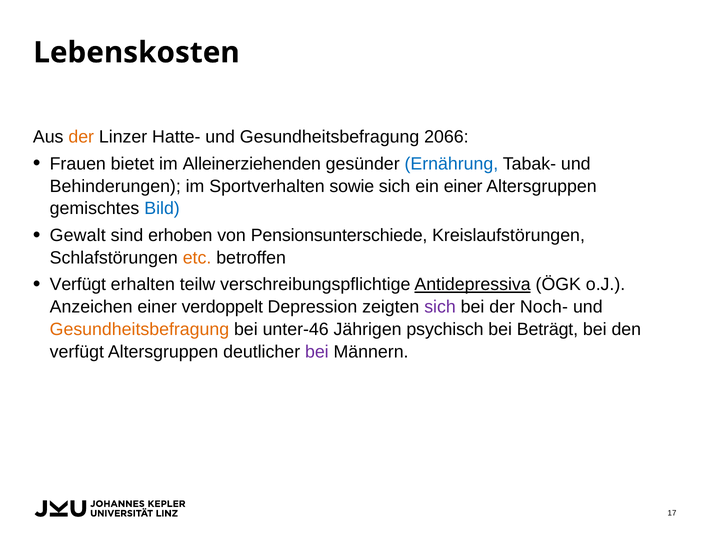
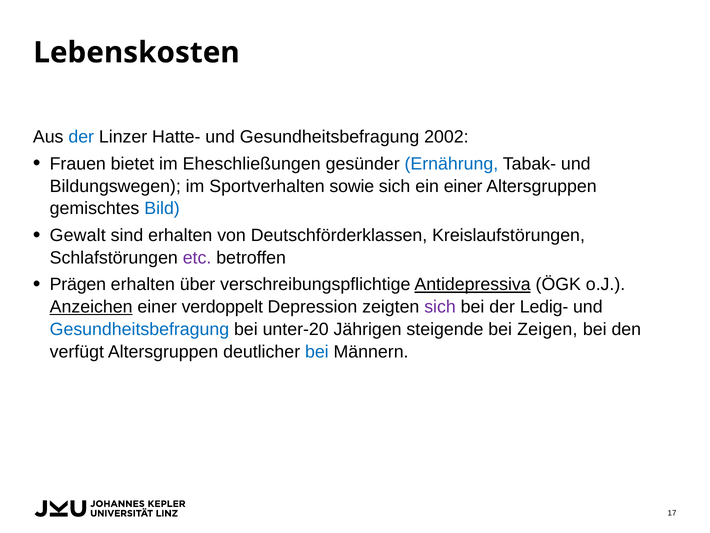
der colour: orange -> blue (81, 137)
2066: 2066 -> 2002 (446, 137)
Alleinerziehenden: Alleinerziehenden -> Eheschließungen (252, 164)
Behinderungen: Behinderungen -> Bildungswegen (115, 186)
sind erhoben: erhoben -> erhalten (180, 235)
Pensionsunterschiede: Pensionsunterschiede -> Deutschförderklassen (339, 235)
etc colour: orange -> purple (197, 258)
Verfügt: Verfügt -> Prägen (78, 284)
teilw: teilw -> über (198, 284)
Anzeichen underline: none -> present (91, 307)
Noch-: Noch- -> Ledig- (544, 307)
Gesundheitsbefragung colour: orange -> blue (139, 329)
unter-46: unter-46 -> unter-20 (296, 329)
psychisch: psychisch -> steigende (445, 329)
Beträgt: Beträgt -> Zeigen (547, 329)
bei colour: purple -> blue (317, 351)
